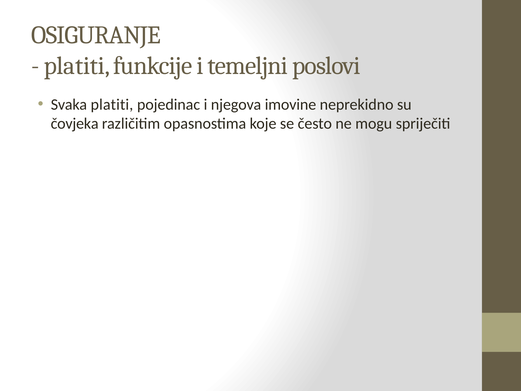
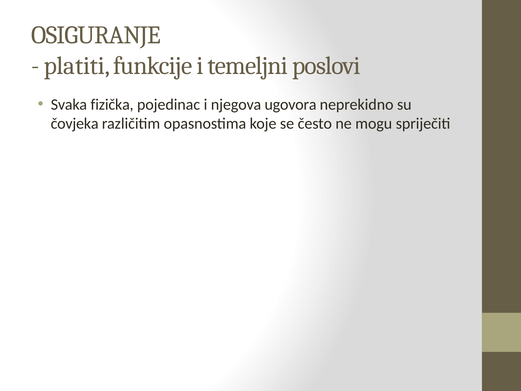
Svaka platiti: platiti -> fizička (112, 104)
imovine: imovine -> ugovora (291, 104)
